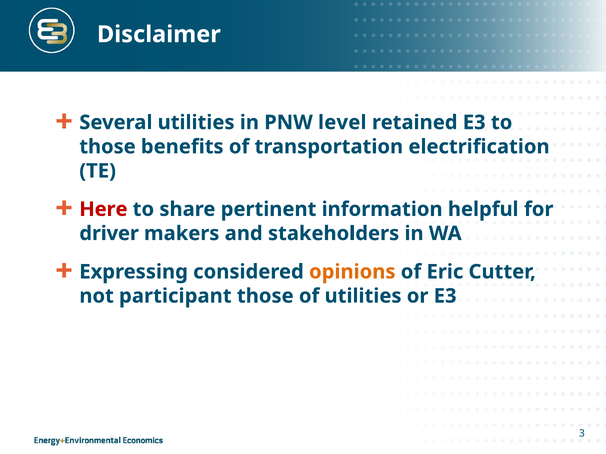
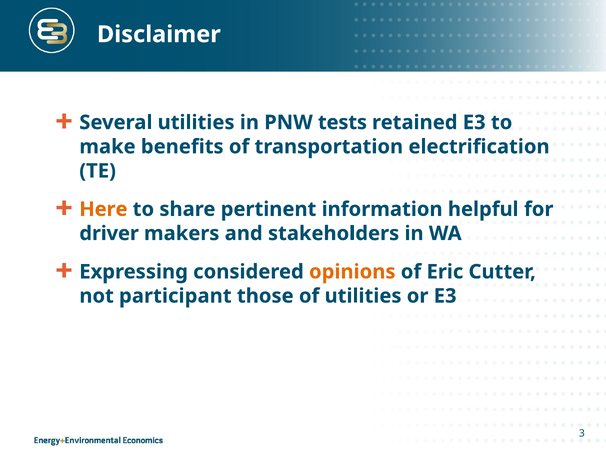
level: level -> tests (342, 123)
those: those -> make (107, 147)
Here colour: red -> orange (103, 209)
